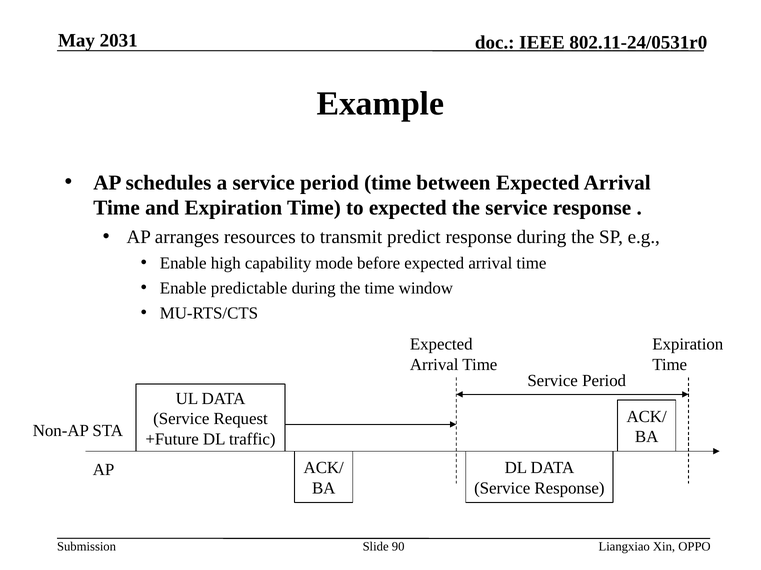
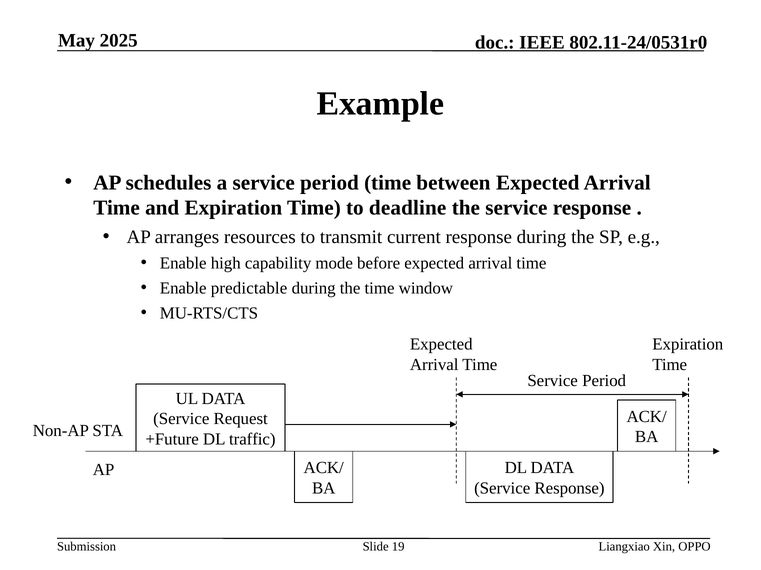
2031: 2031 -> 2025 (119, 40)
to expected: expected -> deadline (408, 208)
predict: predict -> current (414, 237)
90: 90 -> 19 (398, 547)
